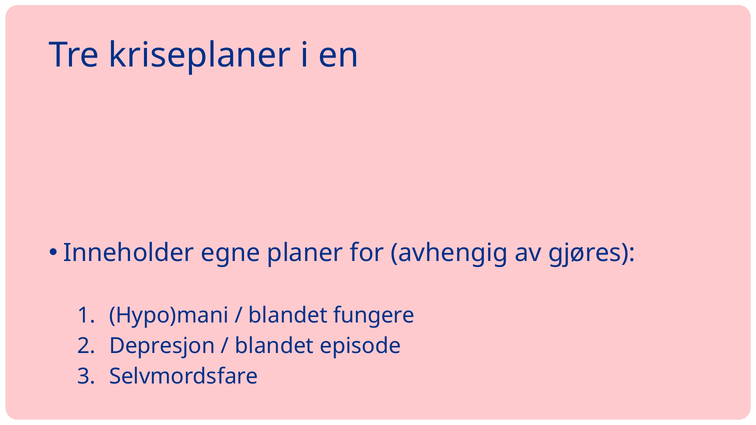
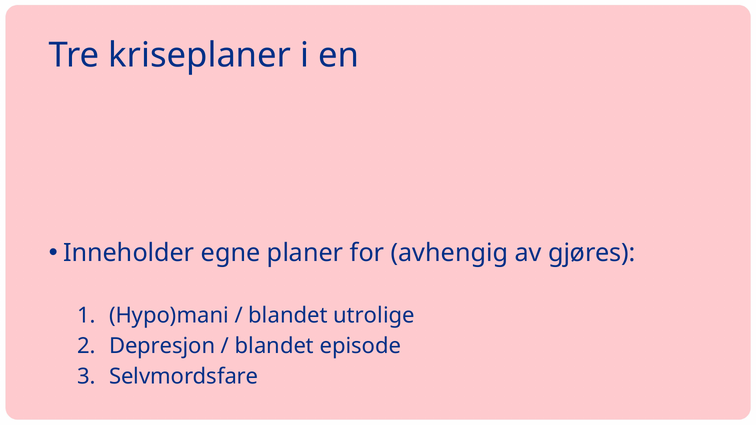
fungere: fungere -> utrolige (374, 316)
